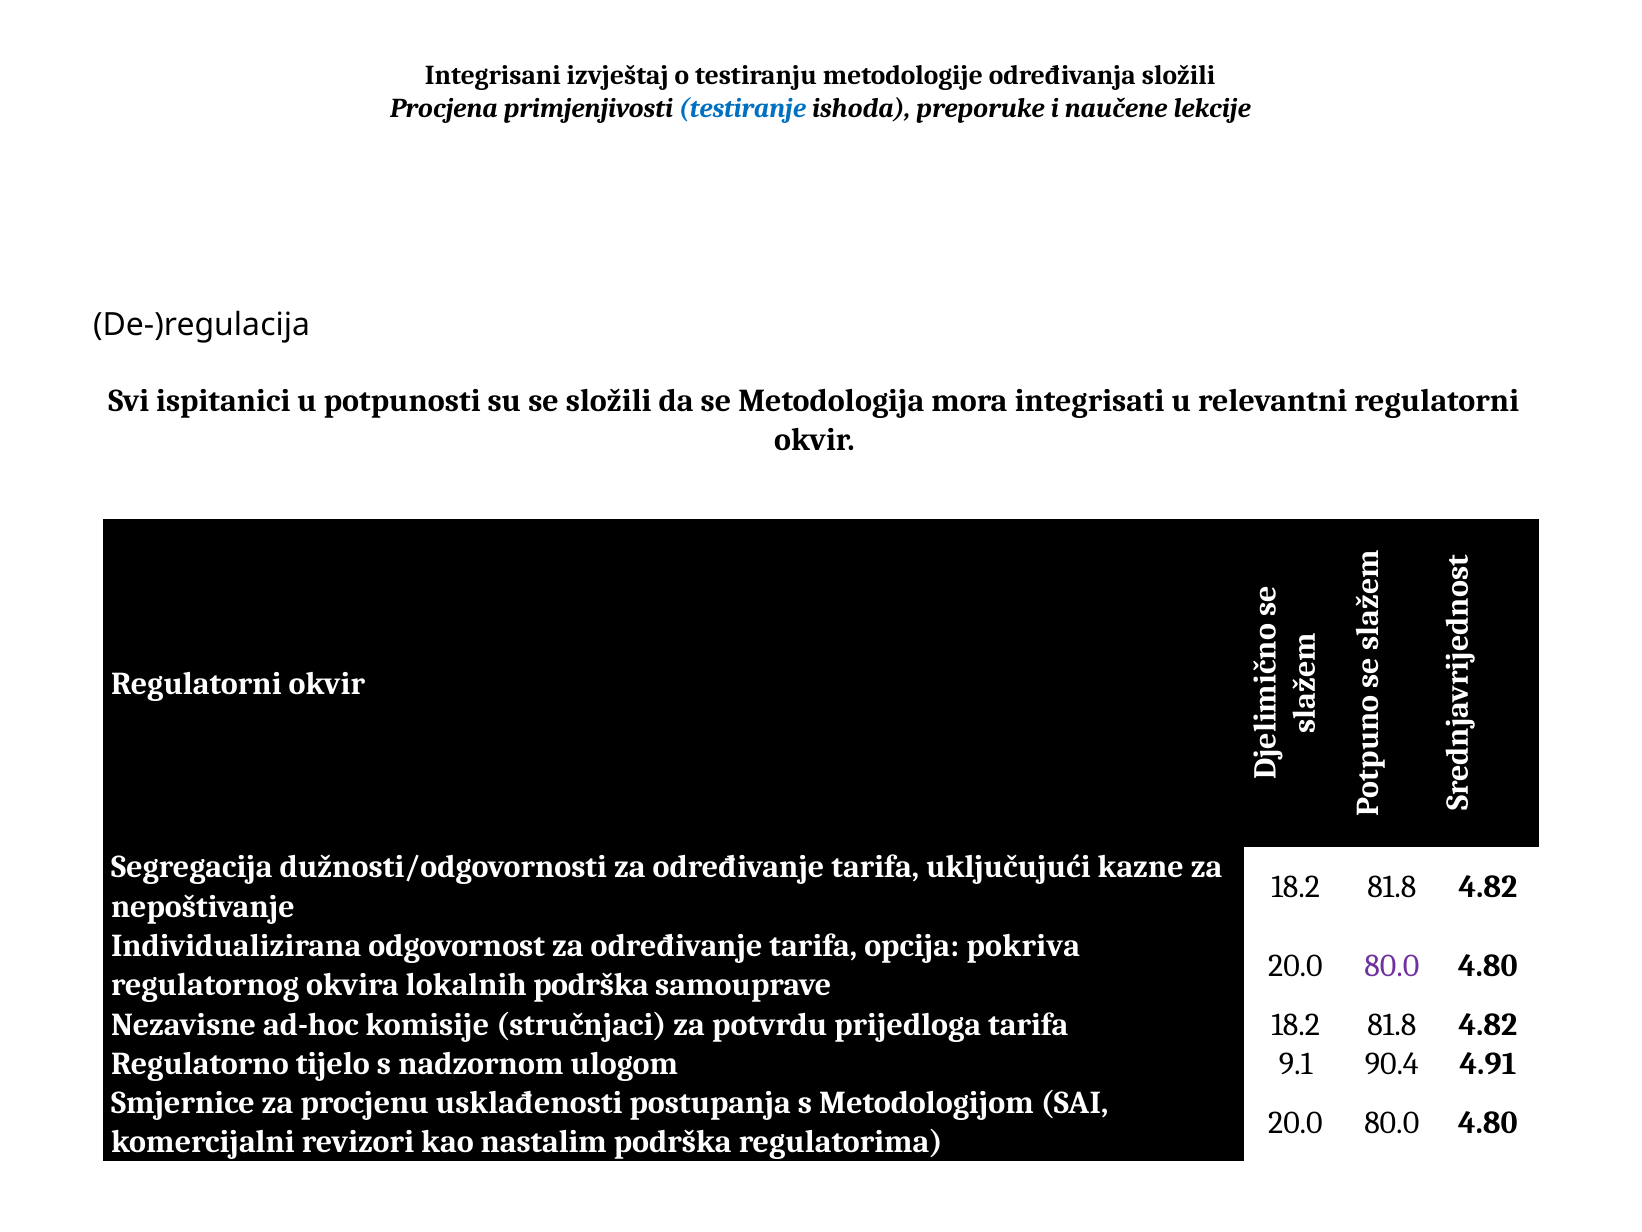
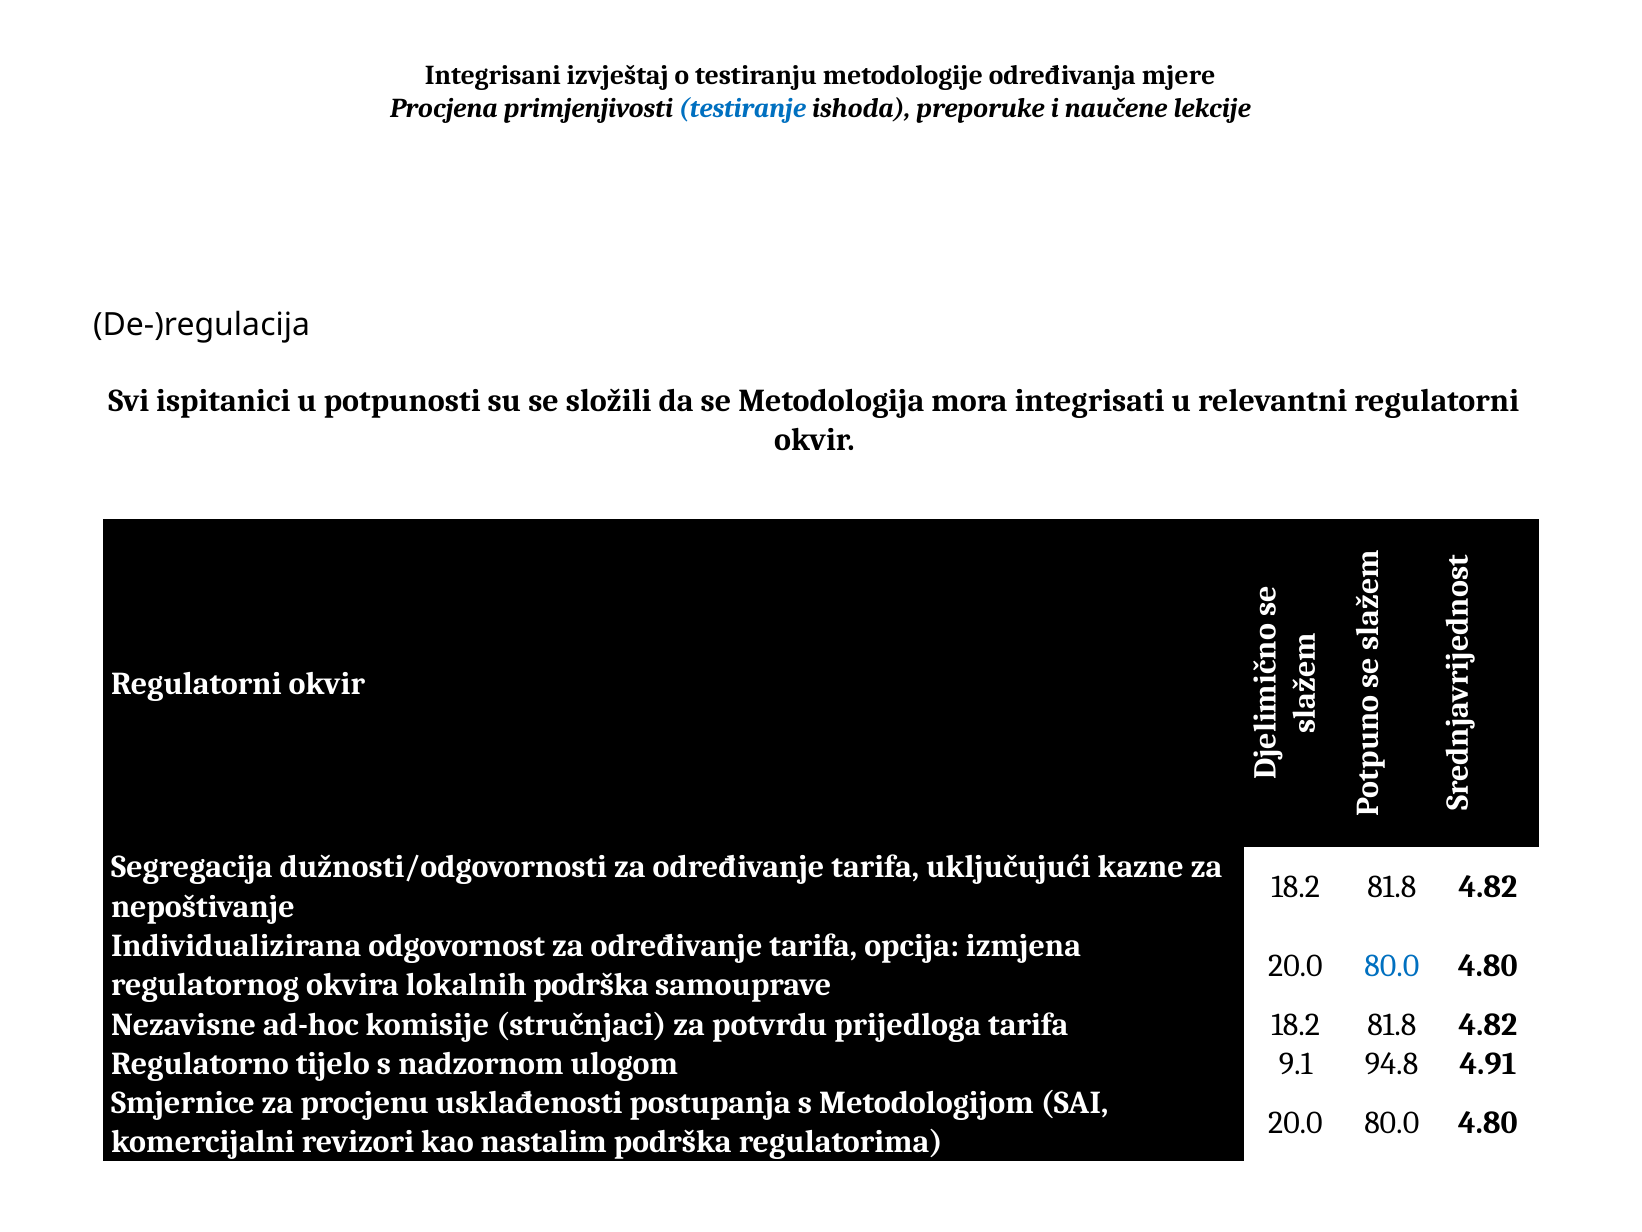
određivanja složili: složili -> mjere (1179, 76)
pokriva: pokriva -> izmjena (1024, 946)
80.0 colour: purple -> blue (1392, 965)
90.4: 90.4 -> 94.8 (1392, 1063)
